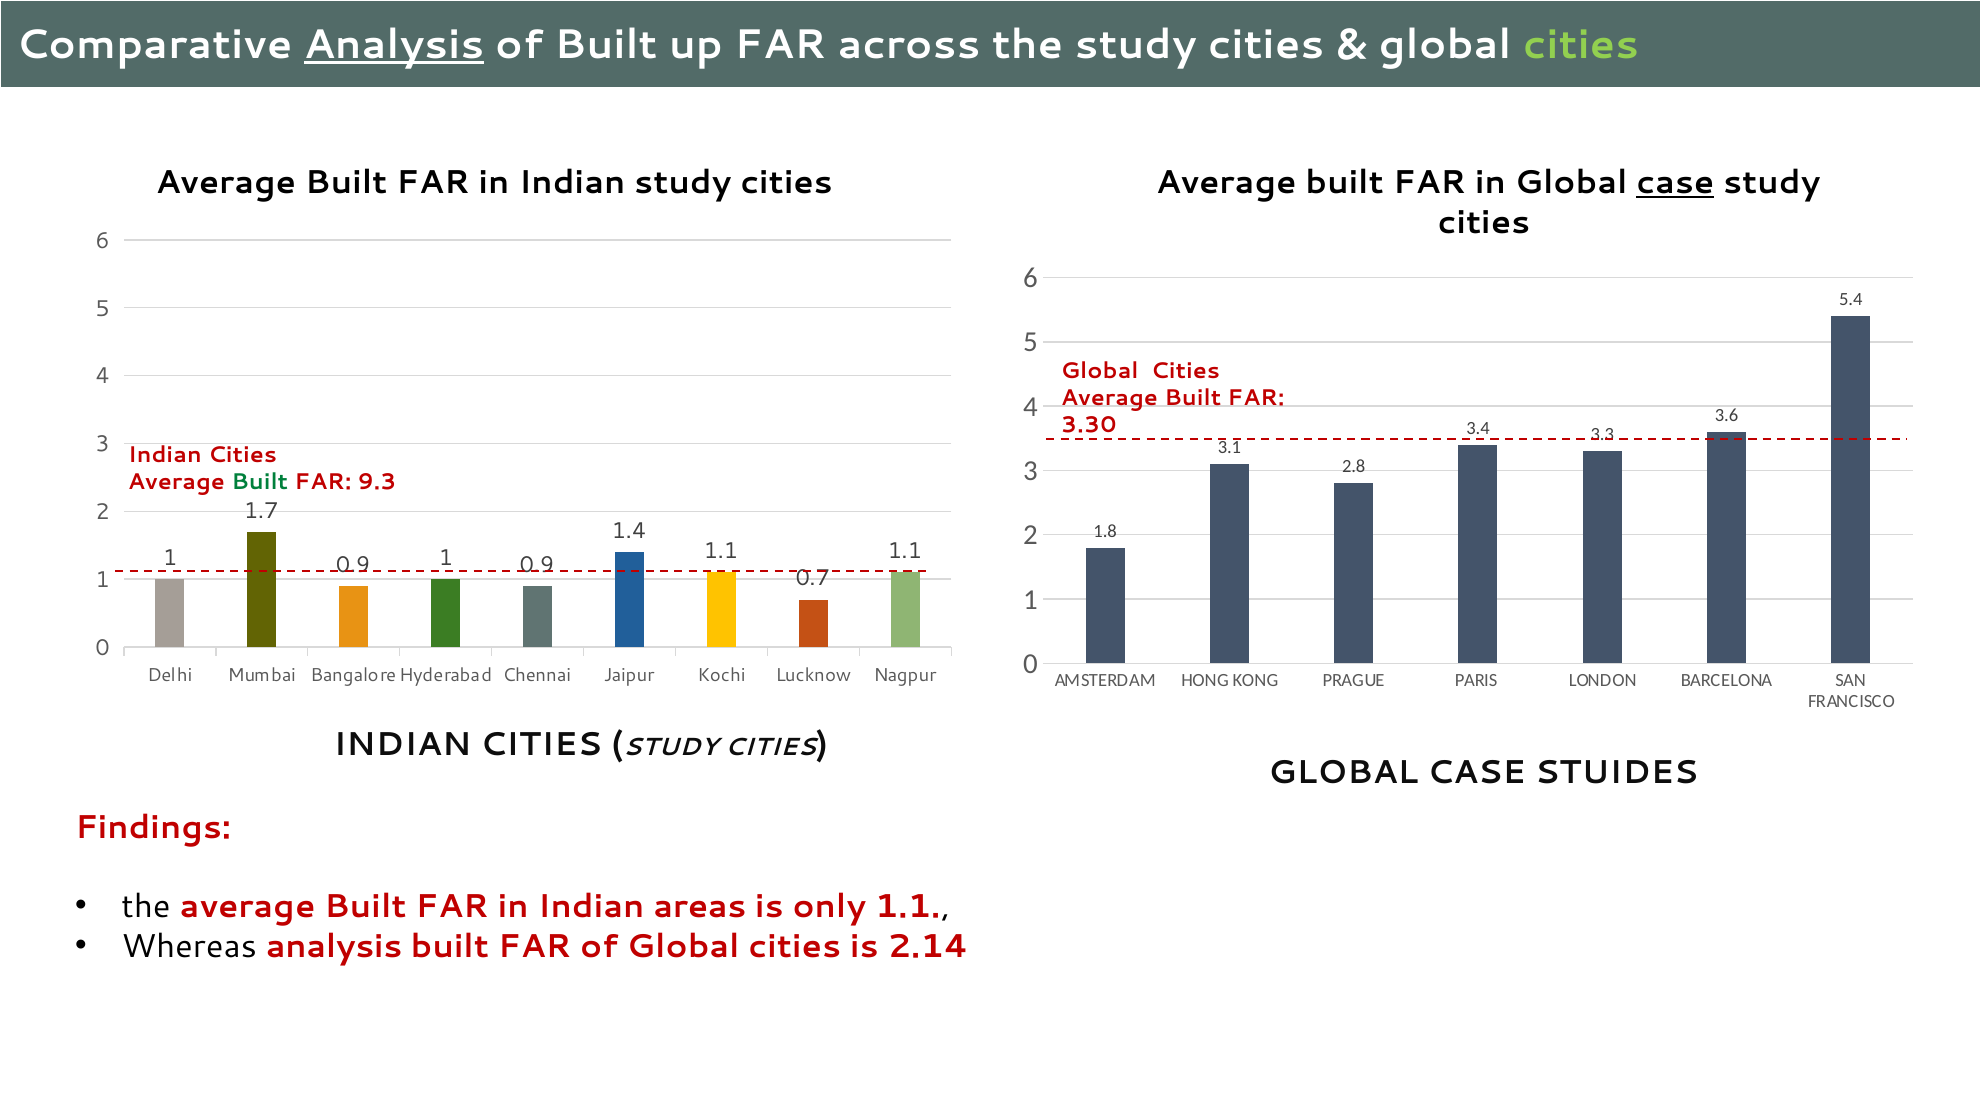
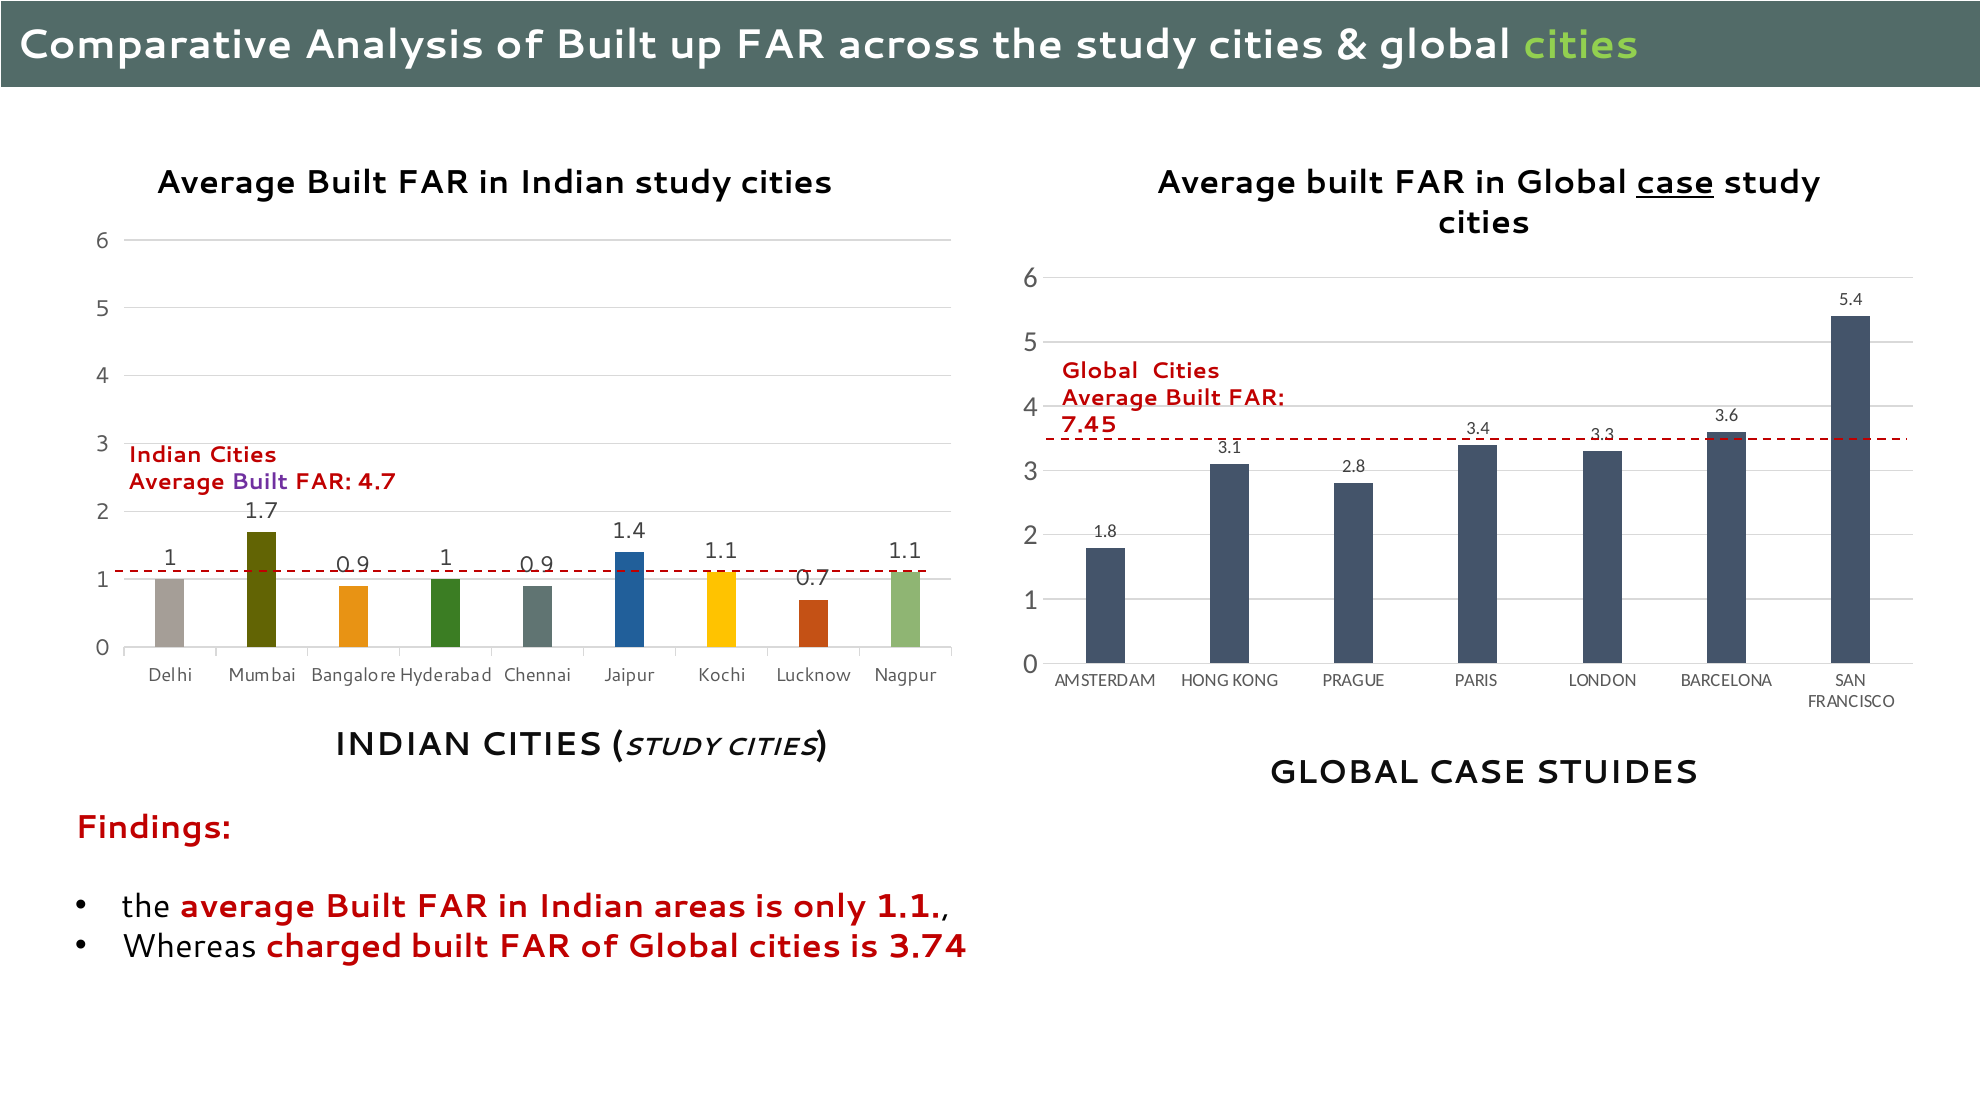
Analysis underline: present -> none (394, 45)
3.30: 3.30 -> 7.45 (1089, 425)
Built colour: green -> purple (260, 482)
9.3: 9.3 -> 4.7 (377, 482)
Whereas analysis: analysis -> charged (334, 947)
2.14: 2.14 -> 3.74 (928, 947)
